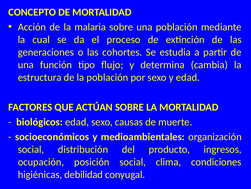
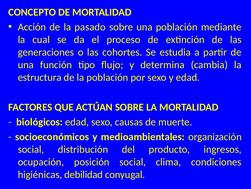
malaria: malaria -> pasado (90, 27)
